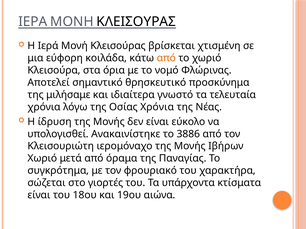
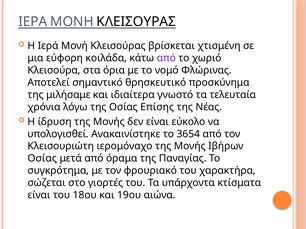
από colour: orange -> purple (166, 58)
Οσίας Χρόνια: Χρόνια -> Επίσης (157, 107)
3886: 3886 -> 3654 (188, 134)
Χωριό: Χωριό -> Οσίας (42, 159)
